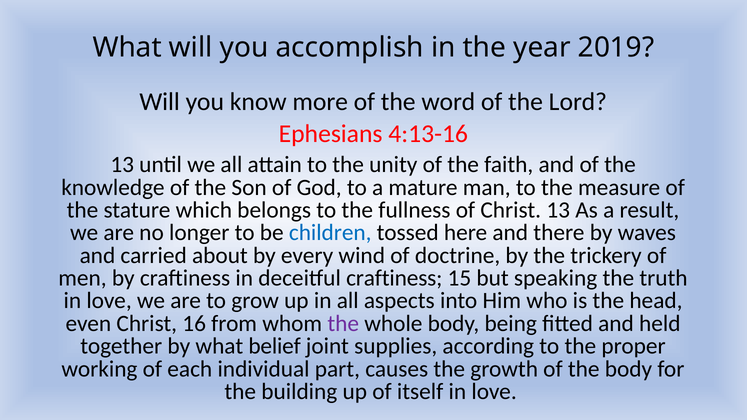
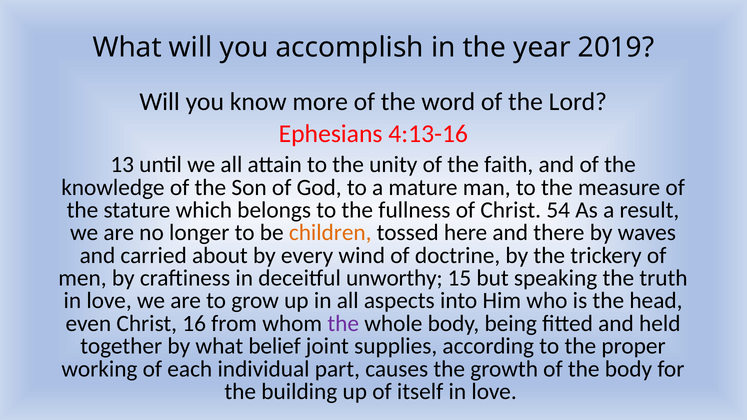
Christ 13: 13 -> 54 (558, 210)
children colour: blue -> orange (330, 233)
deceitful craftiness: craftiness -> unworthy (394, 278)
